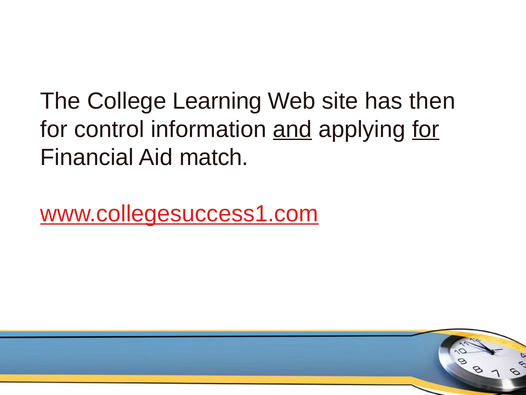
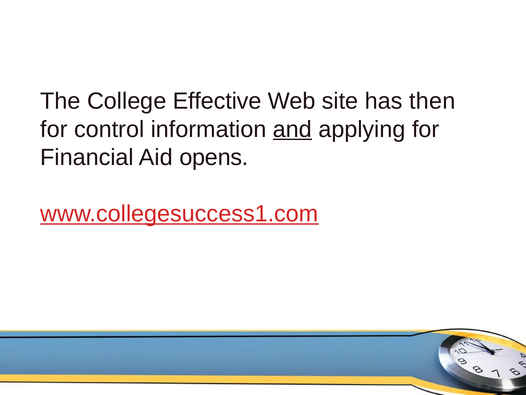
Learning: Learning -> Effective (217, 101)
for underline: present -> none (426, 129)
match: match -> opens (214, 157)
